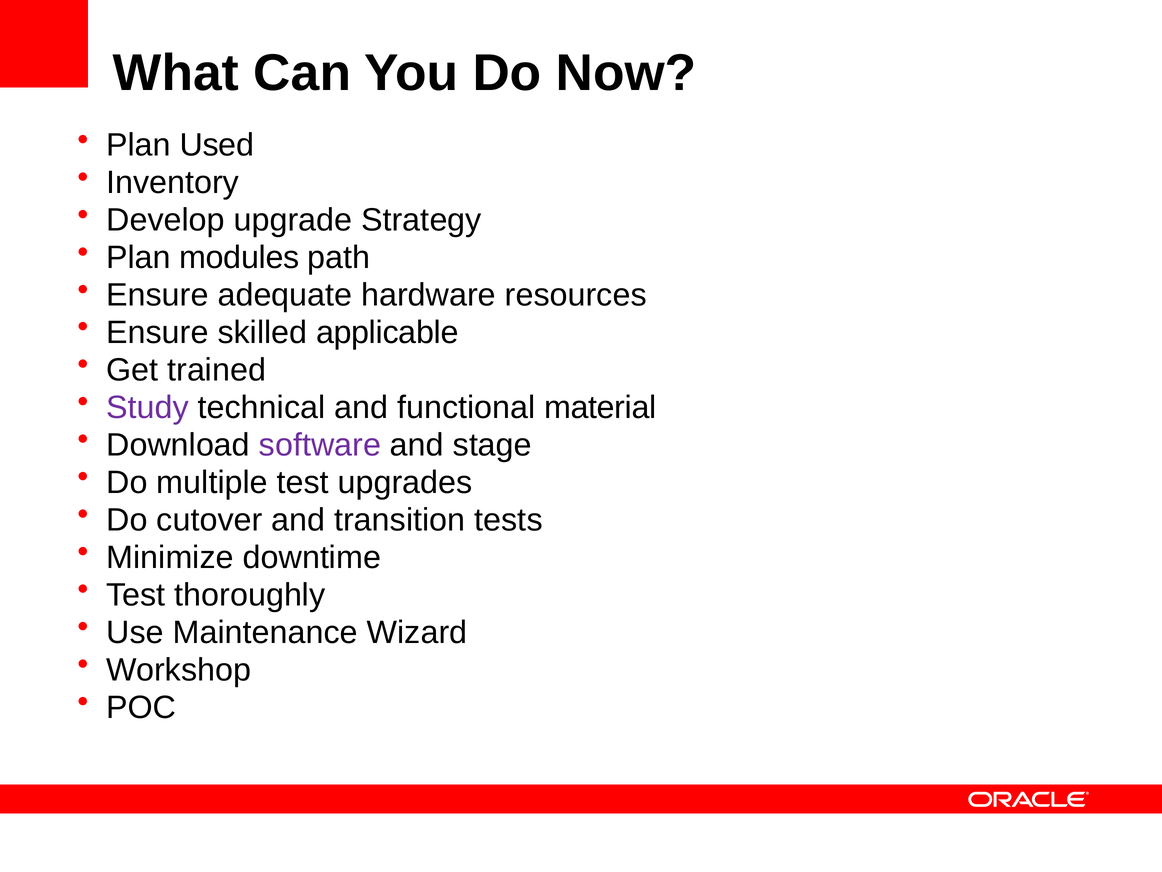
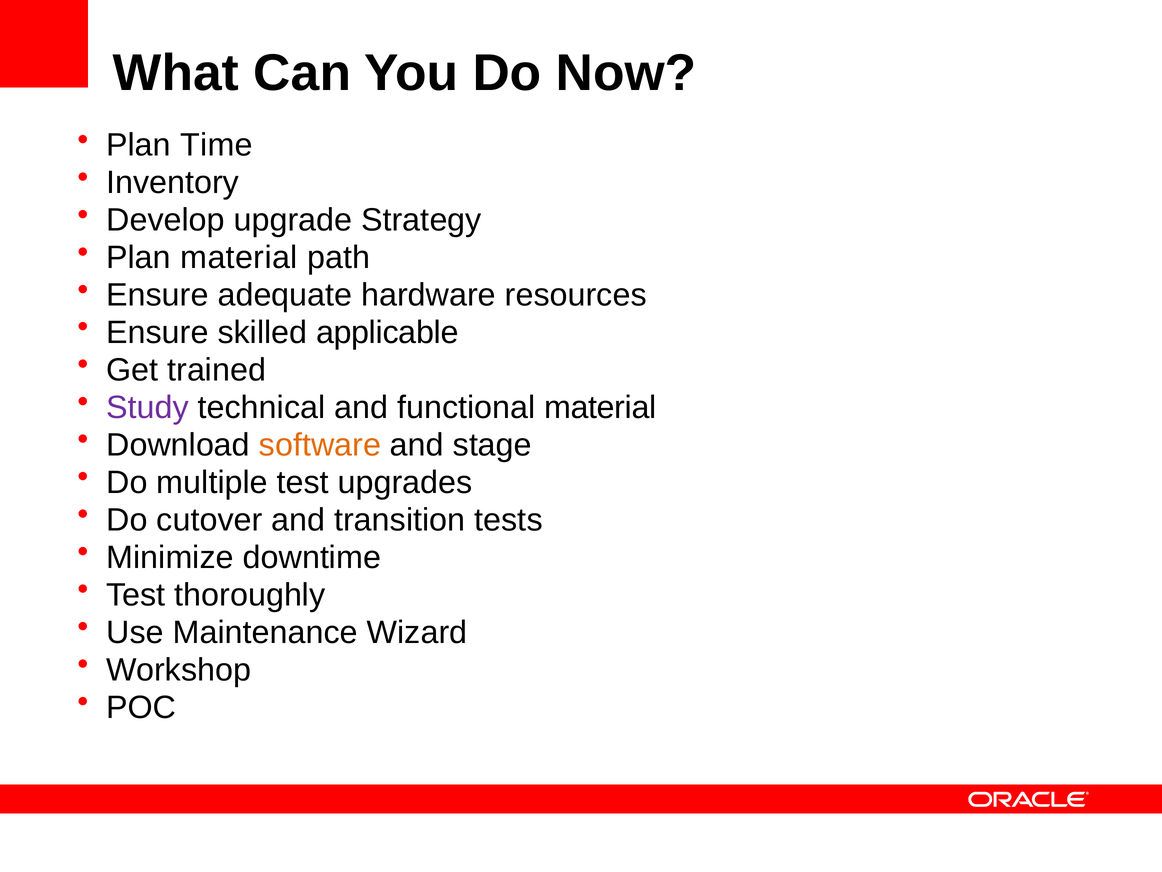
Used: Used -> Time (217, 145)
Plan modules: modules -> material (239, 258)
software colour: purple -> orange (320, 445)
